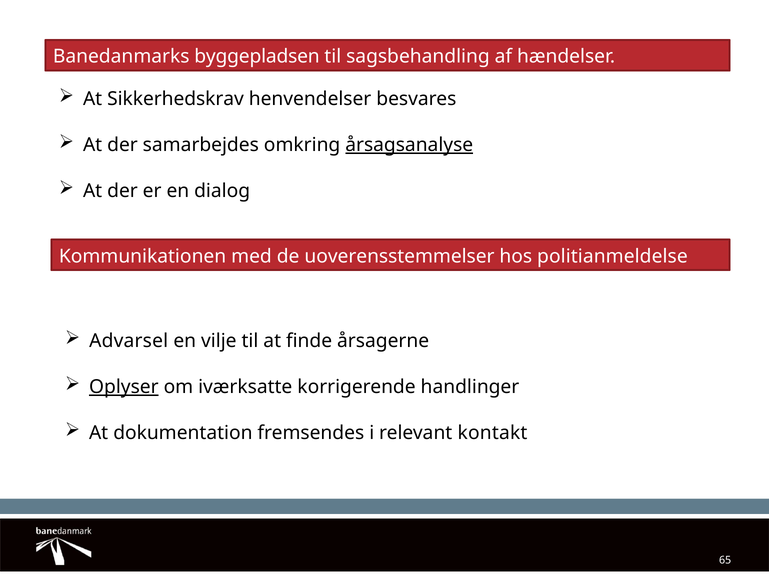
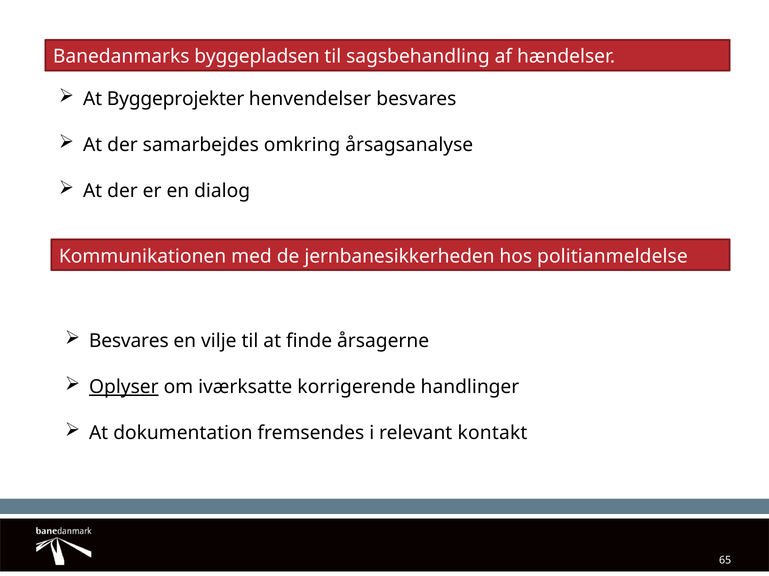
Sikkerhedskrav: Sikkerhedskrav -> Byggeprojekter (176, 99)
årsagsanalyse underline: present -> none (409, 145)
uoverensstemmelser: uoverensstemmelser -> jernbanesikkerheden (400, 257)
Advarsel: Advarsel -> Besvares (129, 341)
